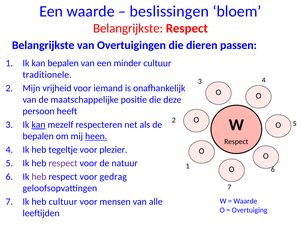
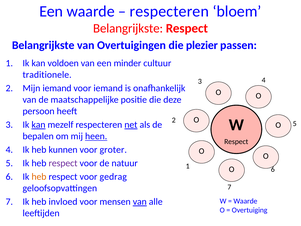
beslissingen: beslissingen -> respecteren (169, 11)
dieren: dieren -> plezier (202, 45)
kan bepalen: bepalen -> voldoen (63, 63)
Mijn vrijheid: vrijheid -> iemand (57, 88)
net underline: none -> present (131, 125)
tegeltje: tegeltje -> kunnen (63, 150)
plezier: plezier -> groter (113, 150)
heb colour: purple -> orange (39, 177)
heb cultuur: cultuur -> invloed (63, 201)
van underline: none -> present (140, 201)
